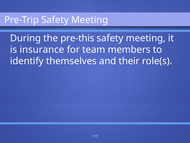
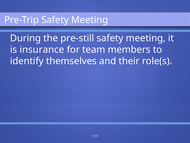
pre-this: pre-this -> pre-still (77, 38)
